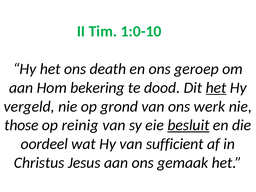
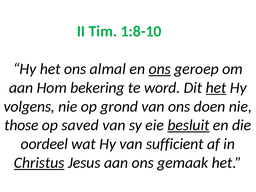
1:0-10: 1:0-10 -> 1:8-10 (141, 31)
death: death -> almal (108, 69)
ons underline: none -> present (160, 69)
dood: dood -> word (162, 88)
vergeld: vergeld -> volgens (29, 106)
werk: werk -> doen (210, 106)
reinig: reinig -> saved (80, 125)
Christus underline: none -> present (39, 163)
